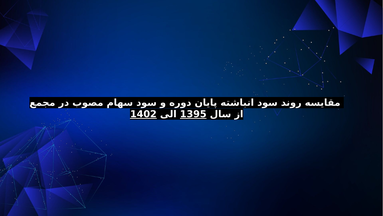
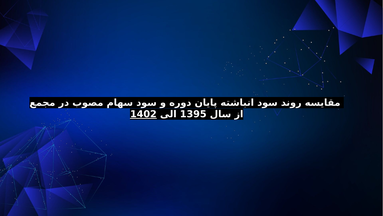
1395 underline: present -> none (193, 114)
